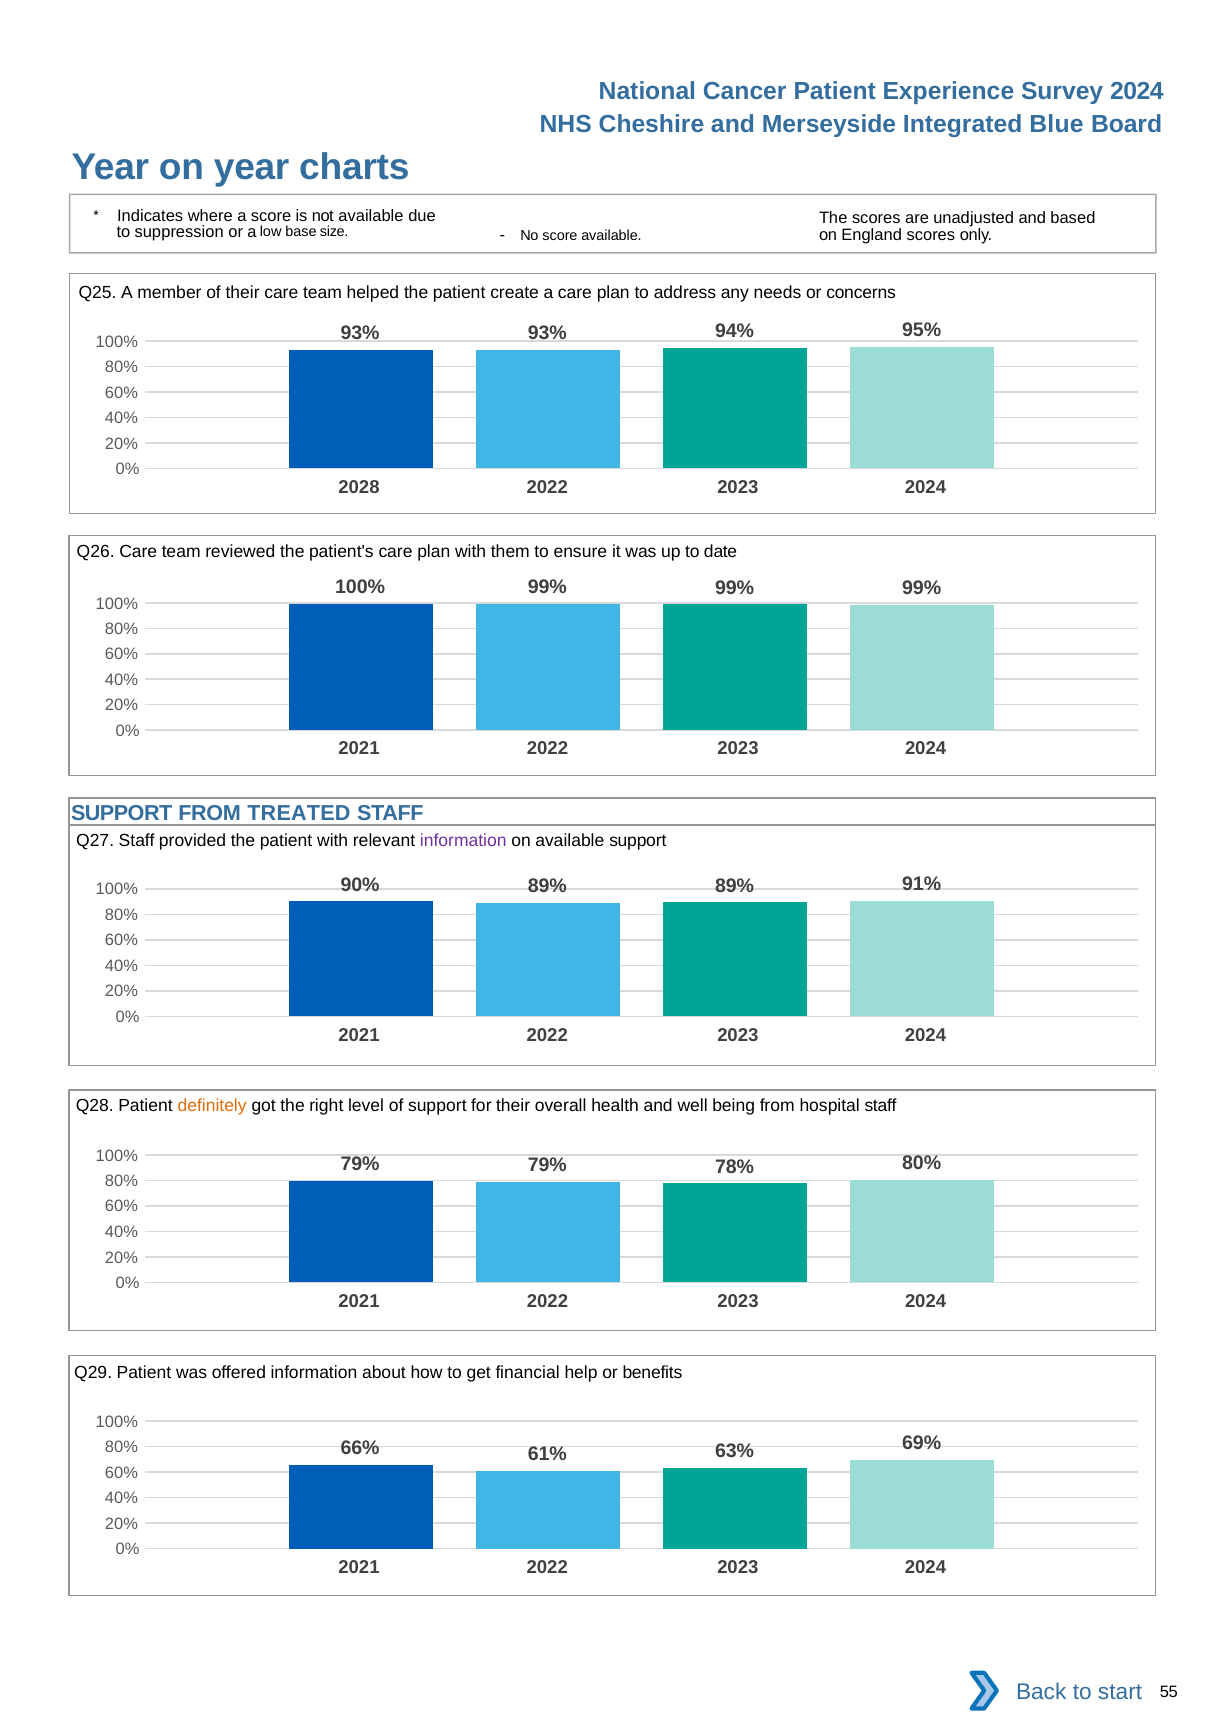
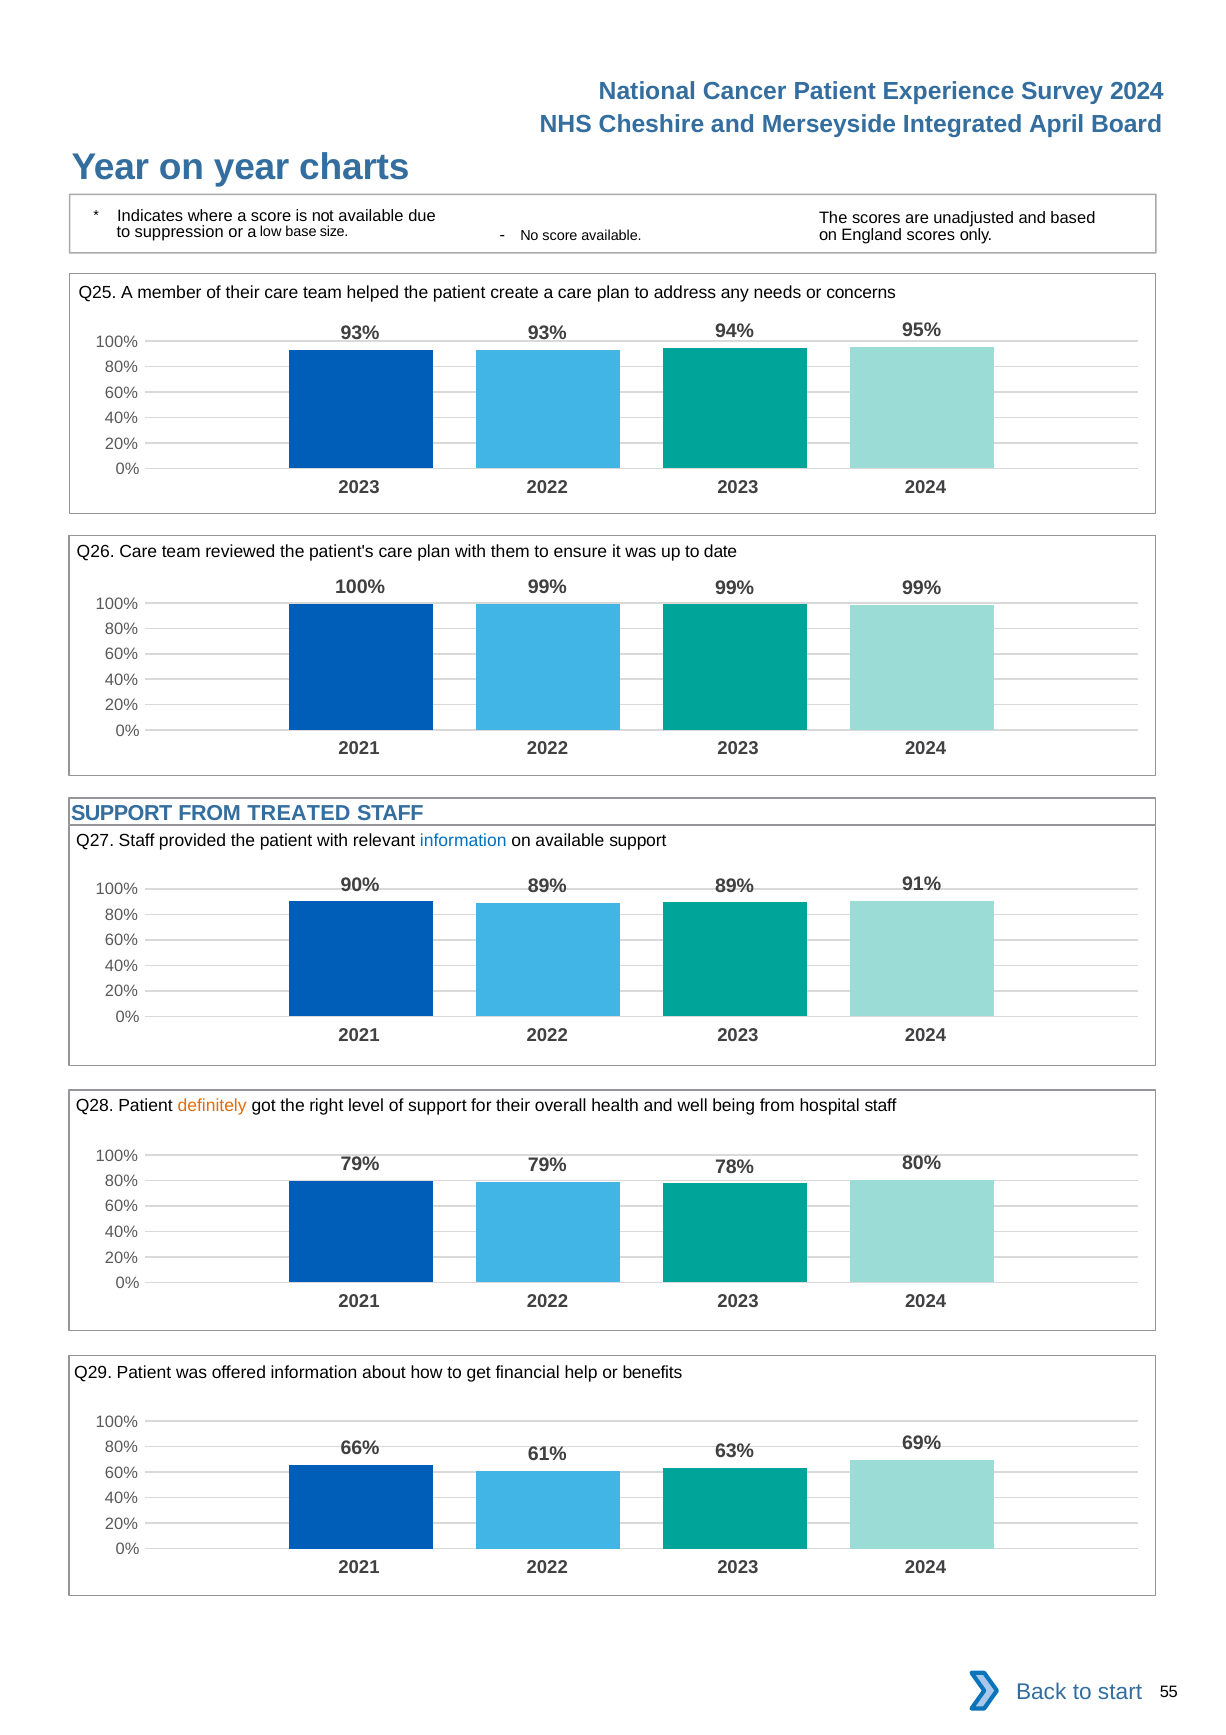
Blue: Blue -> April (1057, 125)
2028: 2028 -> 2023 (359, 487)
information colour: purple -> blue (463, 841)
